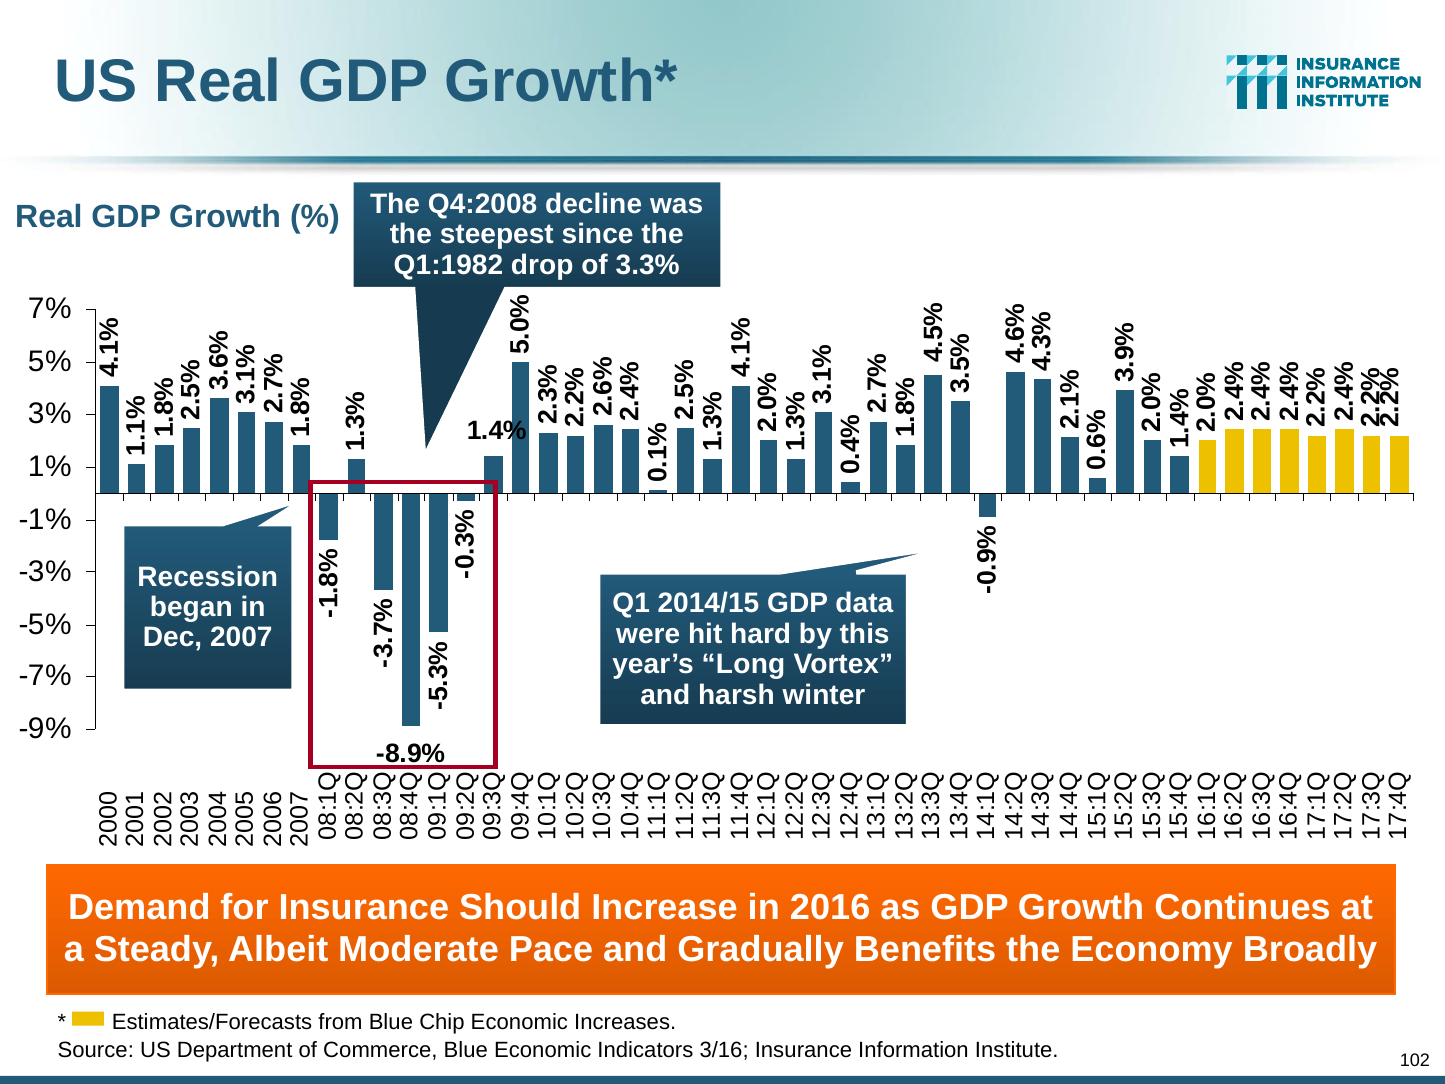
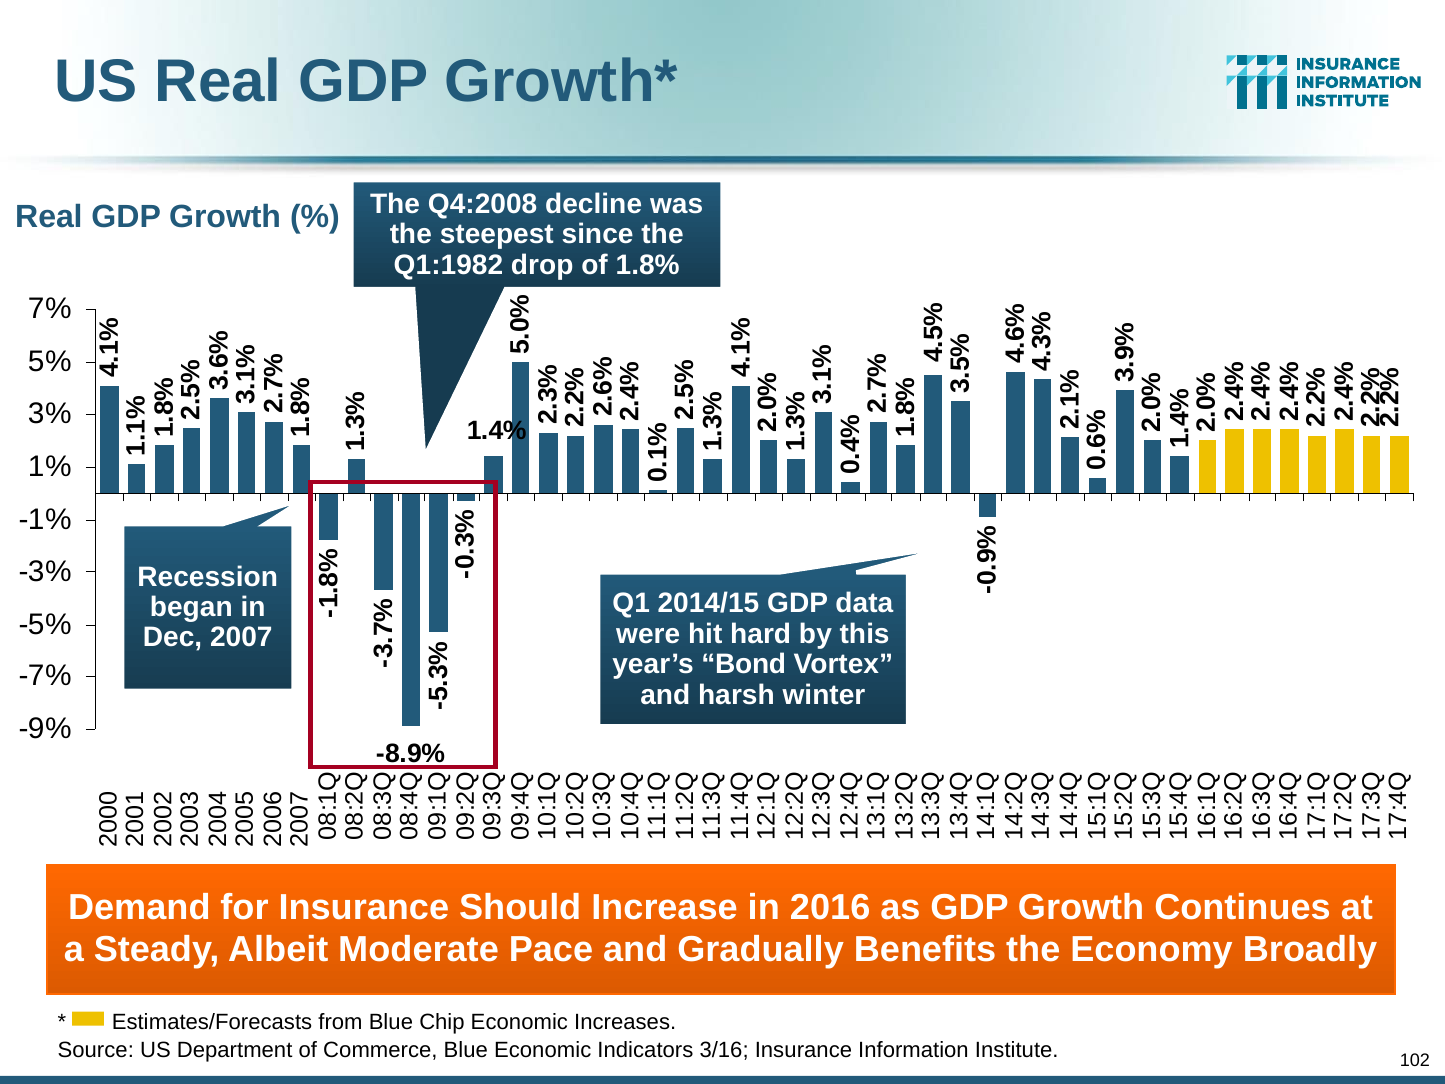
3.3%: 3.3% -> 1.8% (648, 265)
Long: Long -> Bond (744, 664)
